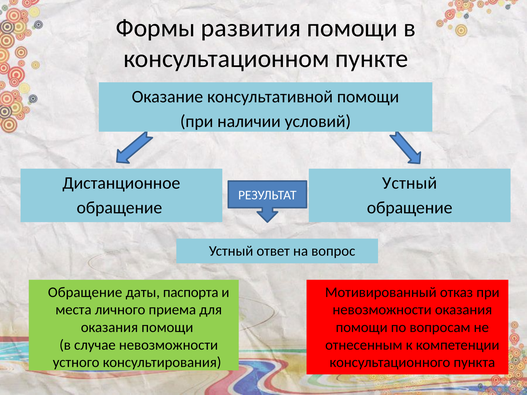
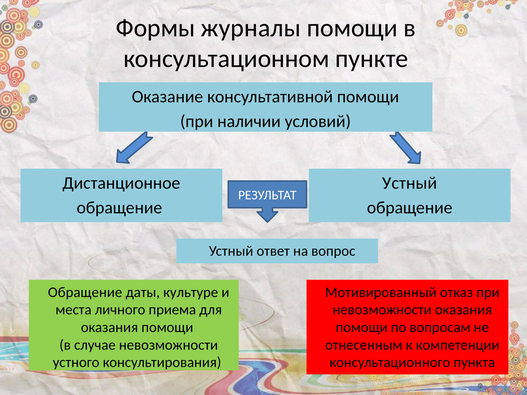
развития: развития -> журналы (251, 28)
паспорта: паспорта -> культуре (191, 292)
